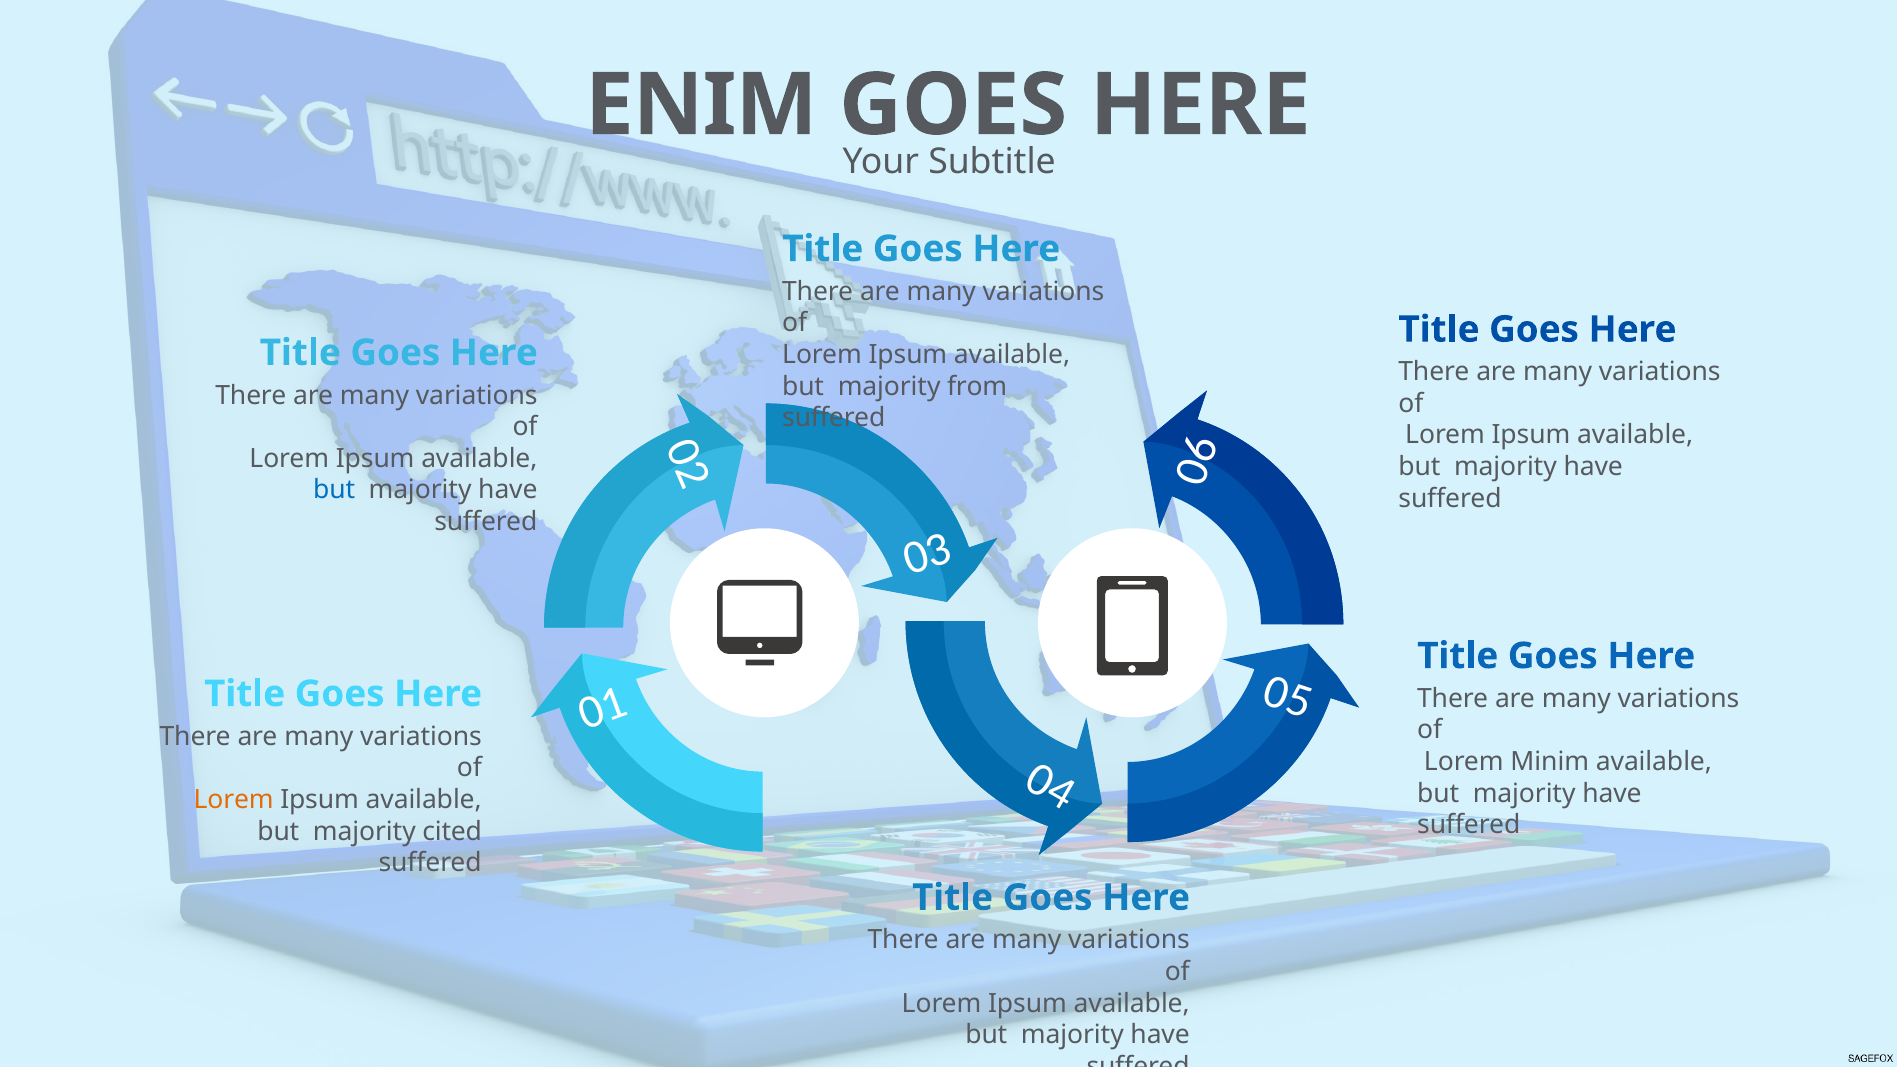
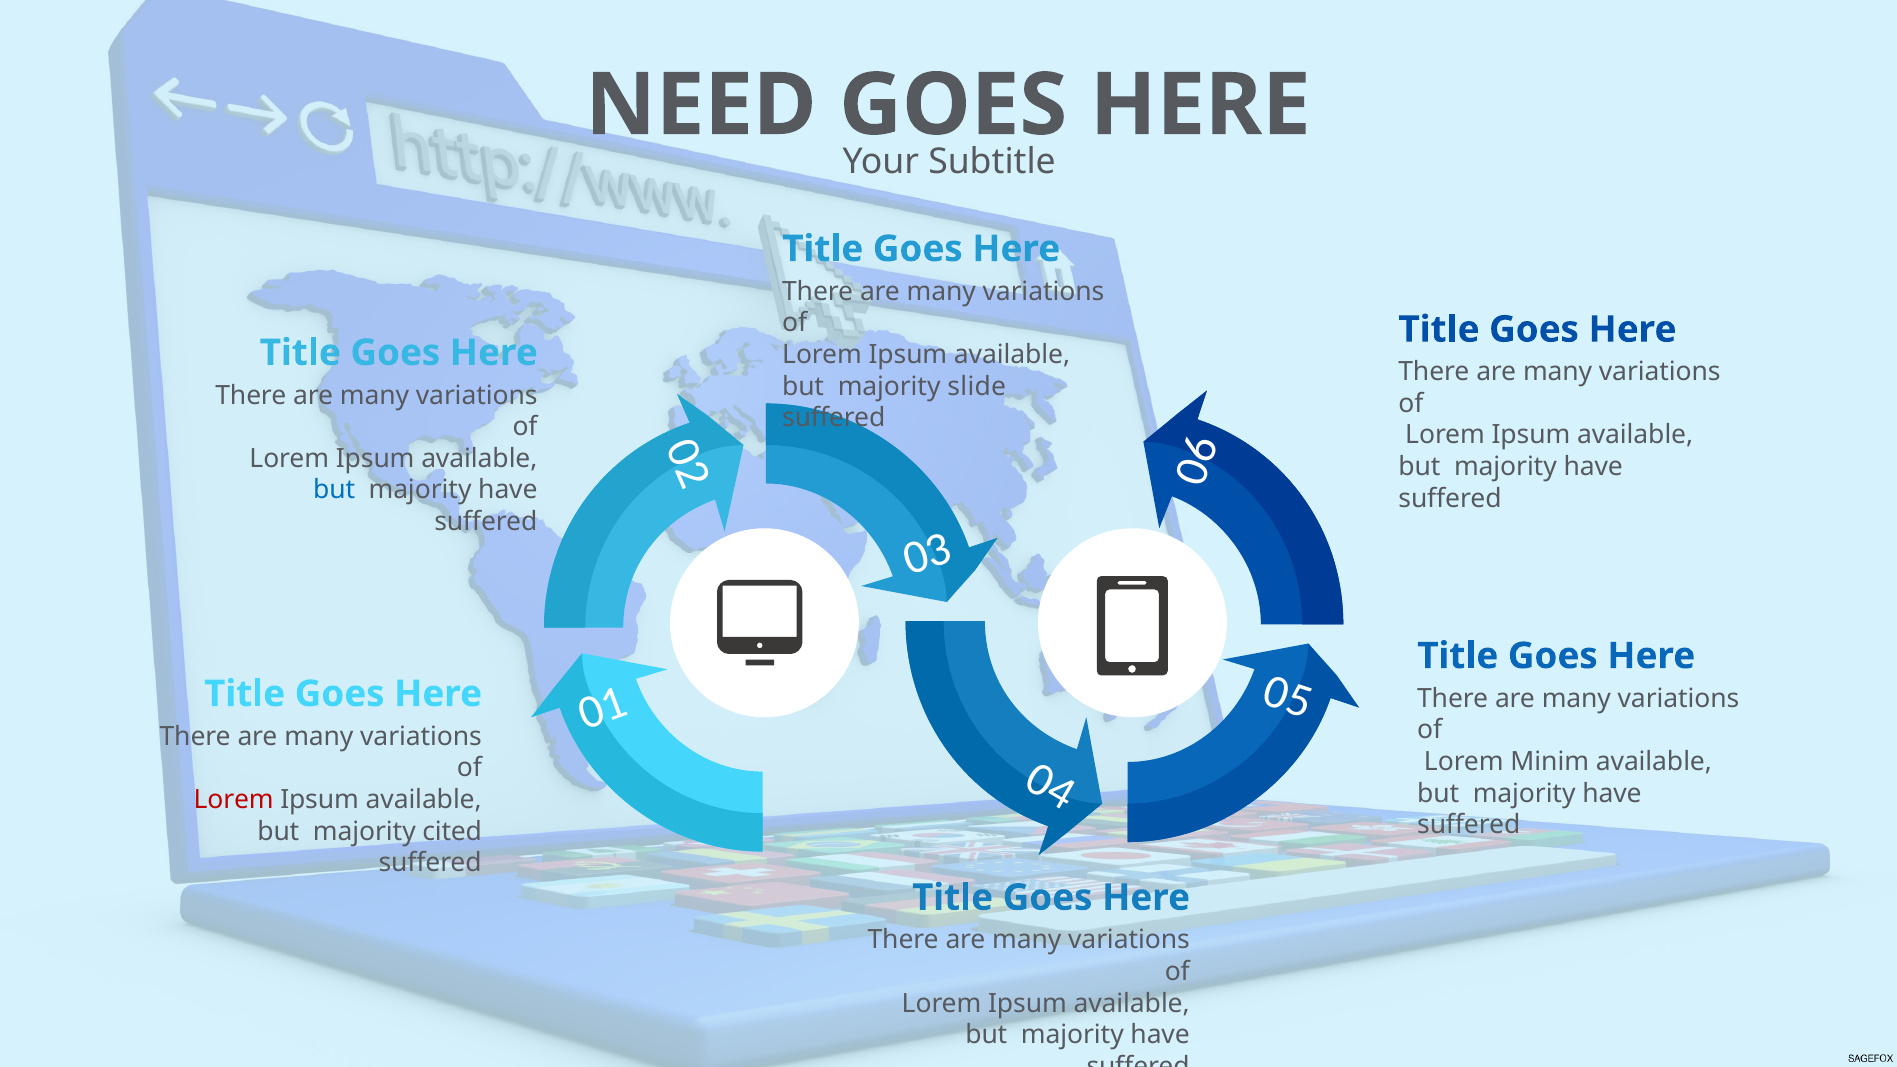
ENIM: ENIM -> NEED (701, 105)
from: from -> slide (977, 386)
Lorem colour: orange -> red (234, 800)
